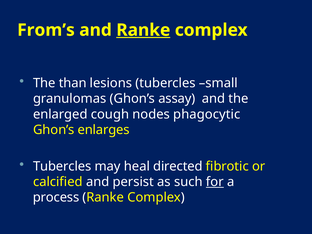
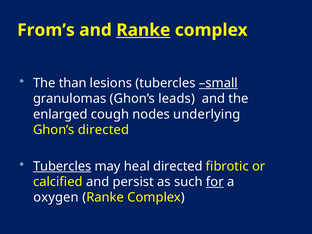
small underline: none -> present (218, 83)
assay: assay -> leads (177, 99)
phagocytic: phagocytic -> underlying (207, 114)
Ghon’s enlarges: enlarges -> directed (103, 130)
Tubercles underline: none -> present (62, 166)
process: process -> oxygen (56, 197)
